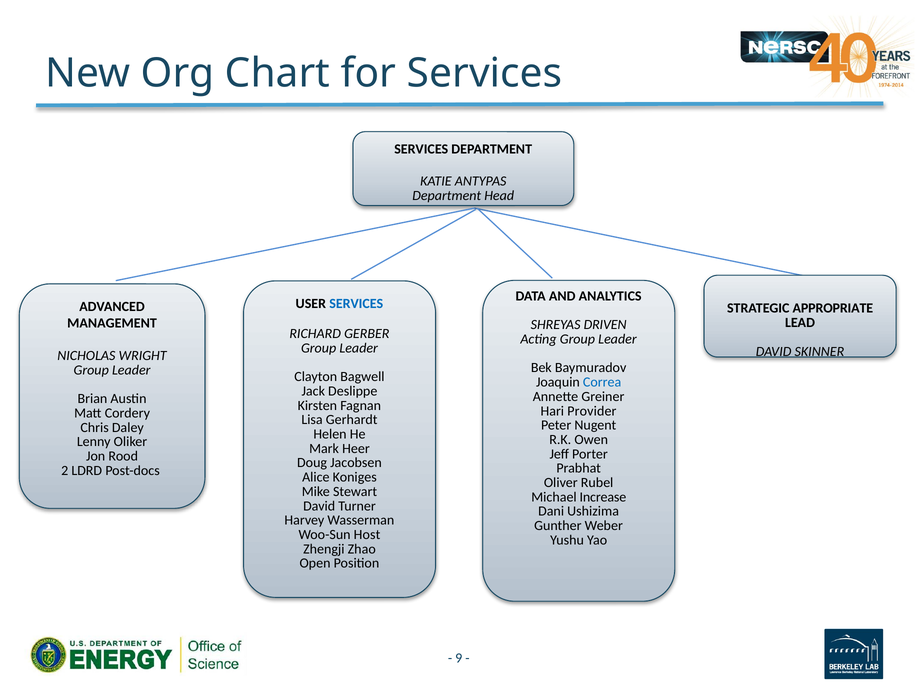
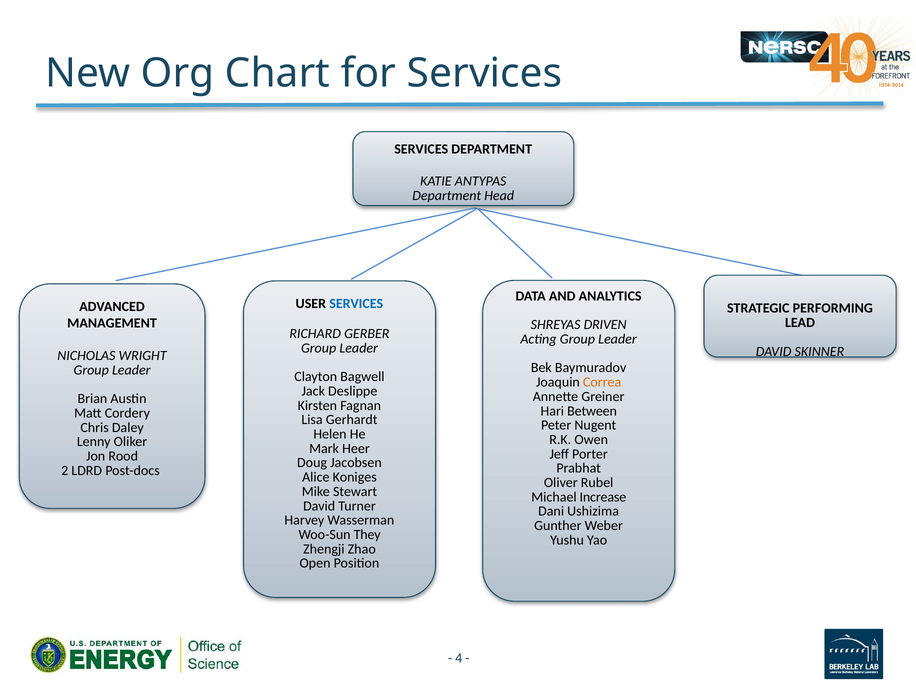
APPROPRIATE: APPROPRIATE -> PERFORMING (833, 308)
Correa colour: blue -> orange (602, 382)
Provider: Provider -> Between (592, 411)
Host: Host -> They (367, 535)
9: 9 -> 4 (459, 658)
